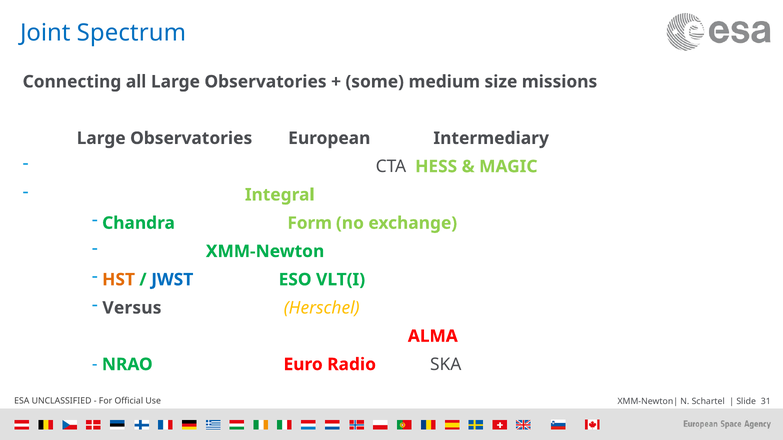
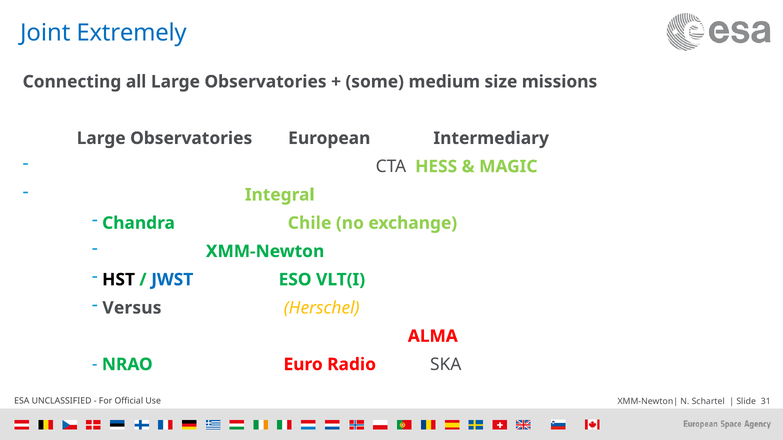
Spectrum: Spectrum -> Extremely (132, 33)
Form: Form -> Chile (310, 223)
HST colour: orange -> black (119, 280)
